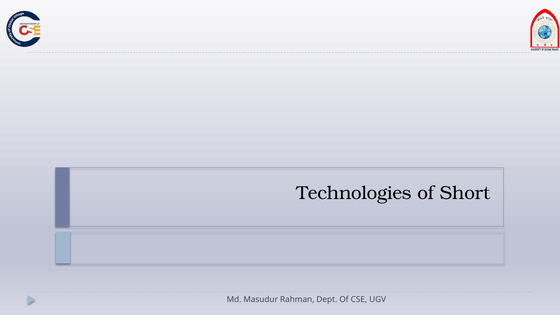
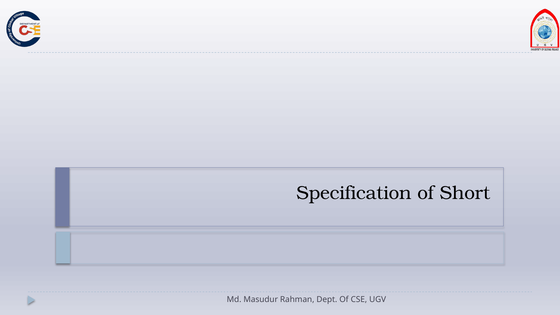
Technologies: Technologies -> Specification (354, 193)
